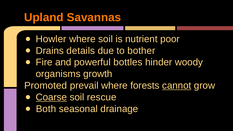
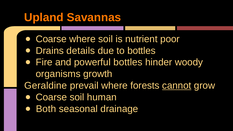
Howler: Howler -> Coarse (51, 39)
to bother: bother -> bottles (141, 51)
Promoted: Promoted -> Geraldine (46, 86)
Coarse underline: present -> none (51, 97)
rescue: rescue -> human (102, 97)
